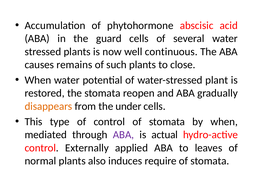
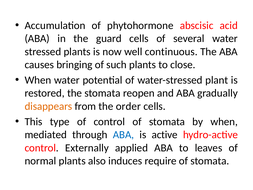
remains: remains -> bringing (74, 65)
under: under -> order (128, 106)
ABA colour: purple -> blue (123, 135)
actual: actual -> active (165, 135)
